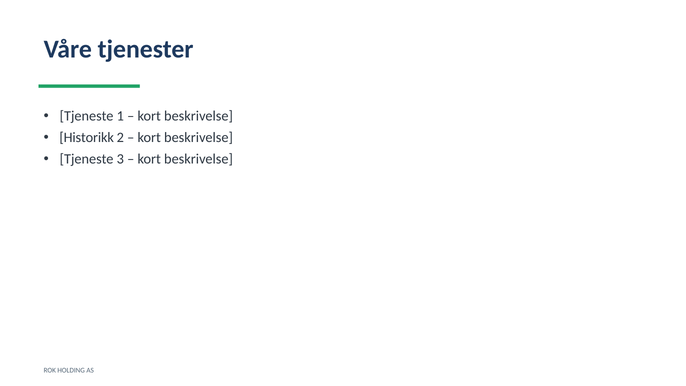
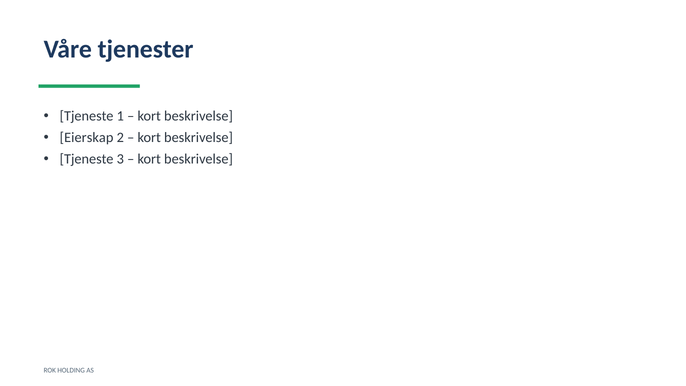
Historikk: Historikk -> Eierskap (87, 138)
